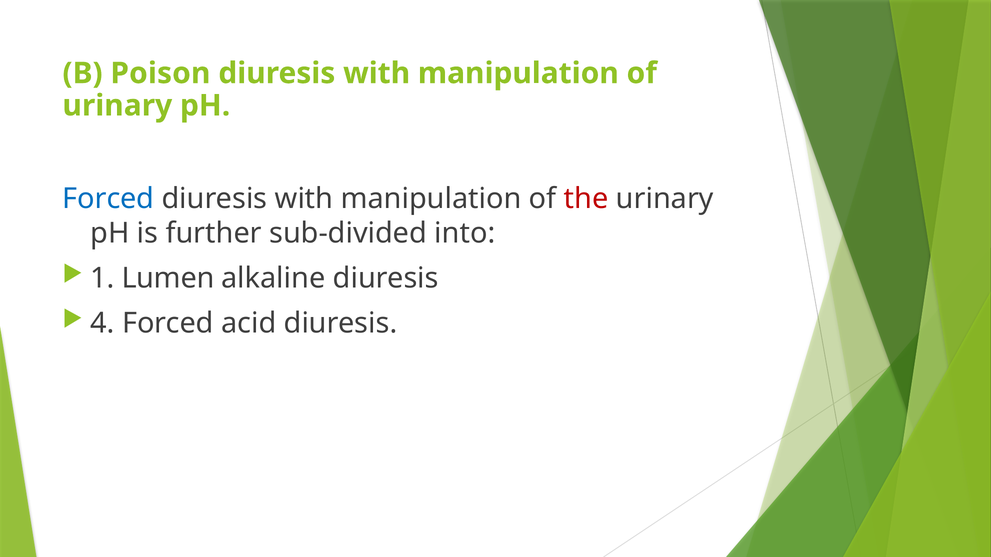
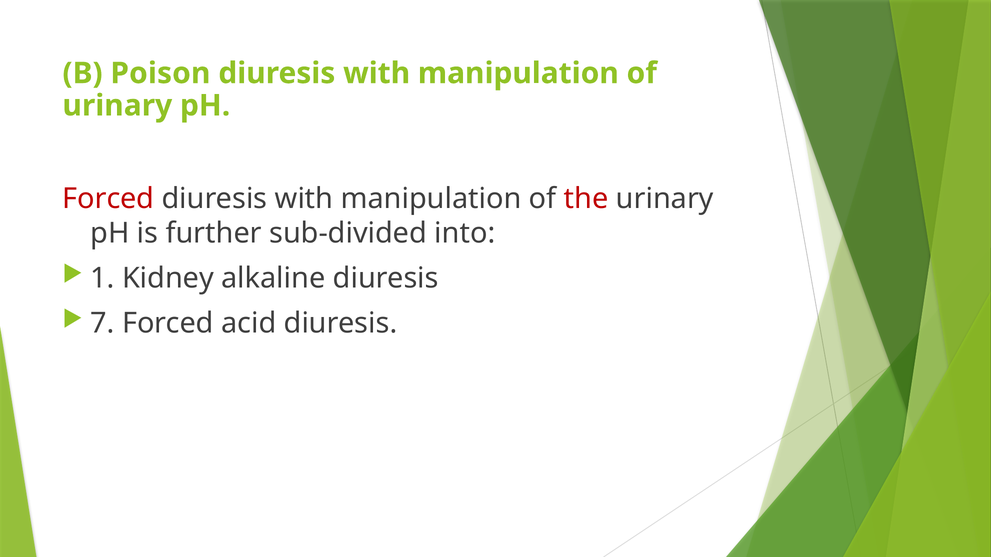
Forced colour: blue -> red (108, 199)
Lumen: Lumen -> Kidney (168, 278)
4: 4 -> 7 (102, 323)
